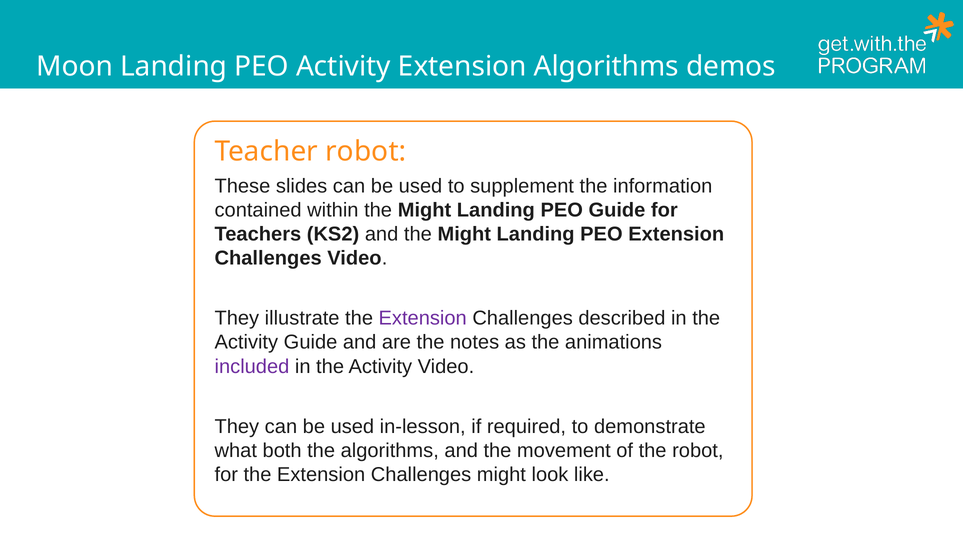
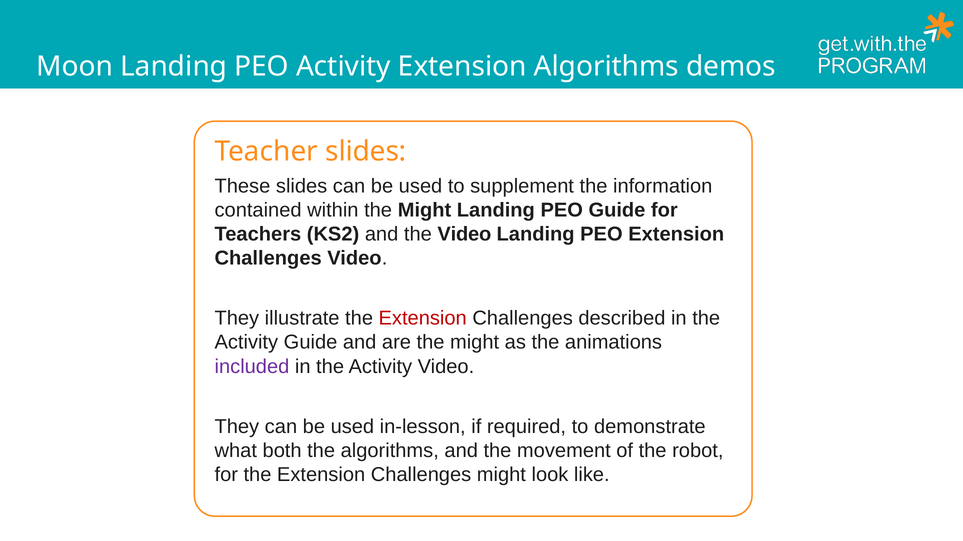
Teacher robot: robot -> slides (366, 152)
and the Might: Might -> Video (464, 234)
Extension colour: purple -> red (423, 319)
are the notes: notes -> might (475, 343)
